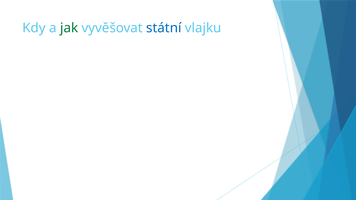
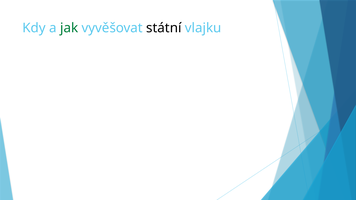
státní colour: blue -> black (164, 28)
